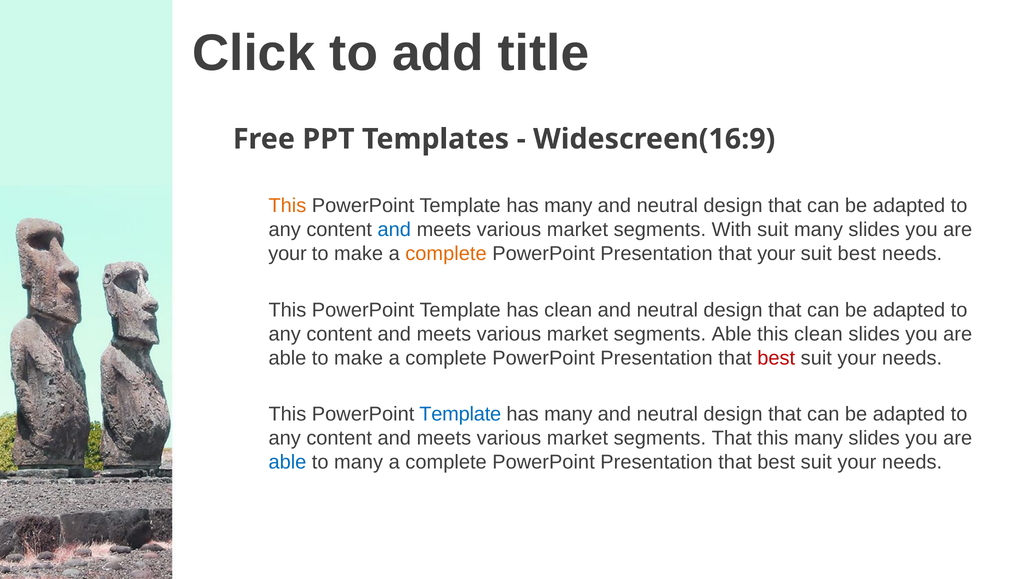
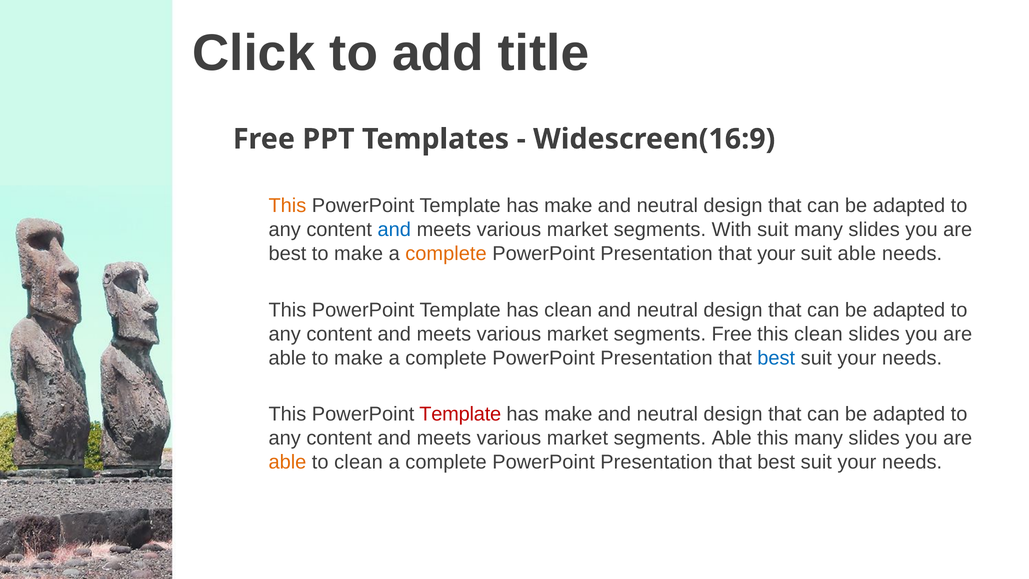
many: many -> make (568, 206)
your: your -> best (287, 254)
suit best: best -> able (857, 254)
segments Able: Able -> Free (732, 334)
best colour: red -> blue (776, 358)
Template colour: blue -> red (460, 414)
many: many -> make (568, 414)
segments That: That -> Able (732, 438)
able colour: blue -> orange (287, 462)
to many: many -> clean (358, 462)
